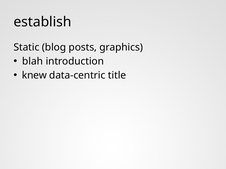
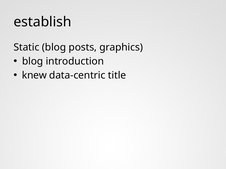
blah: blah -> blog (33, 61)
